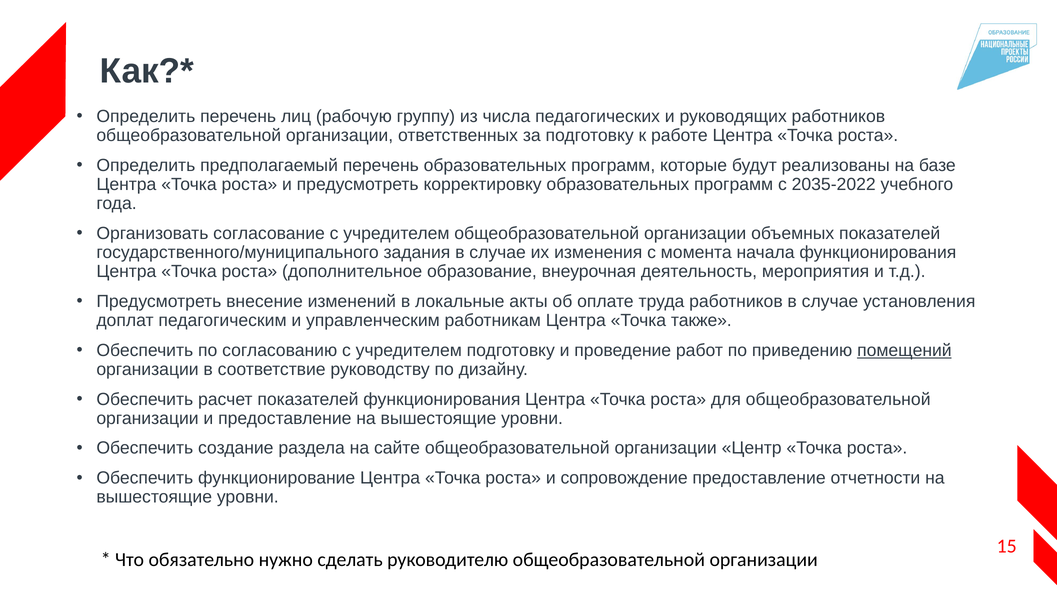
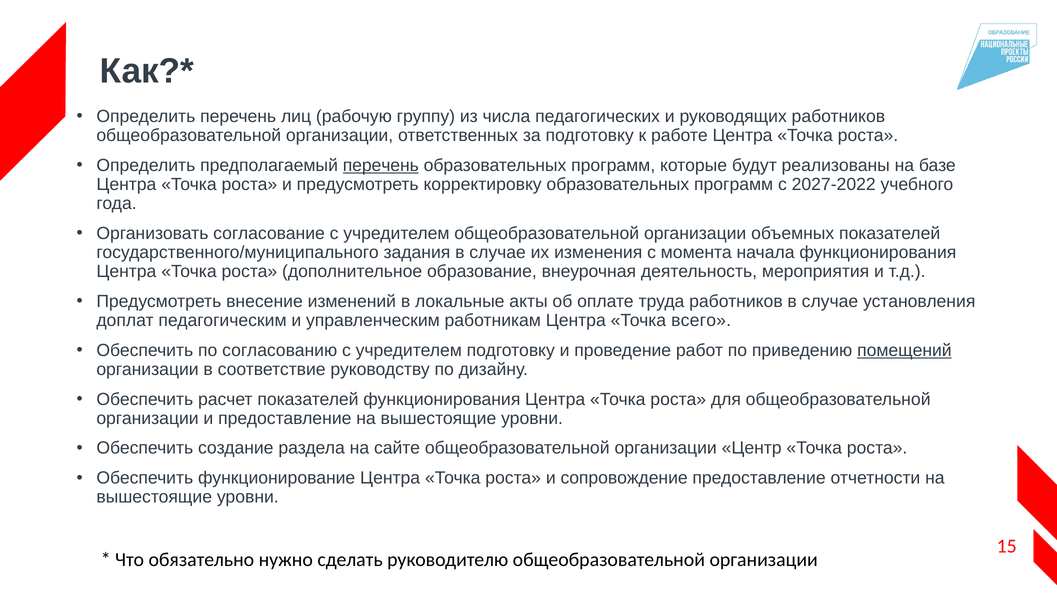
перечень underline: none -> present (381, 165)
2035-2022: 2035-2022 -> 2027-2022 (834, 184)
также: также -> всего (701, 321)
